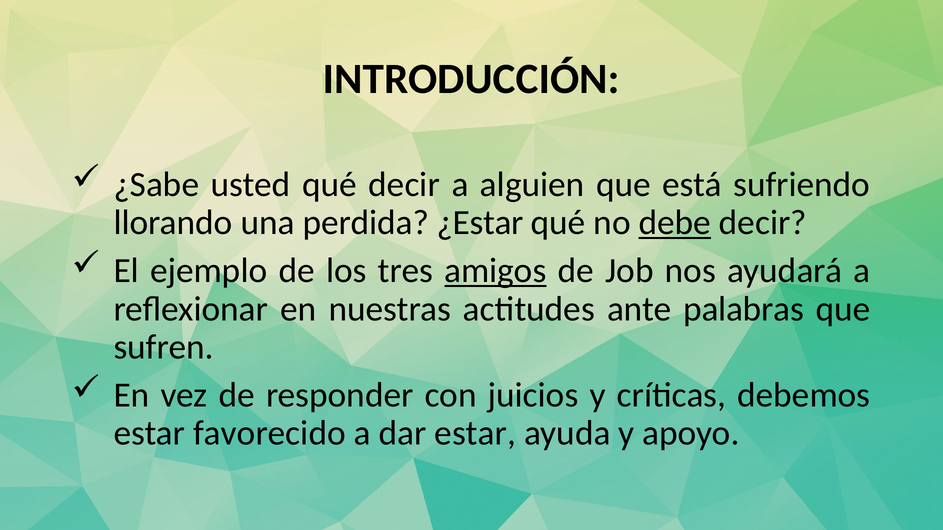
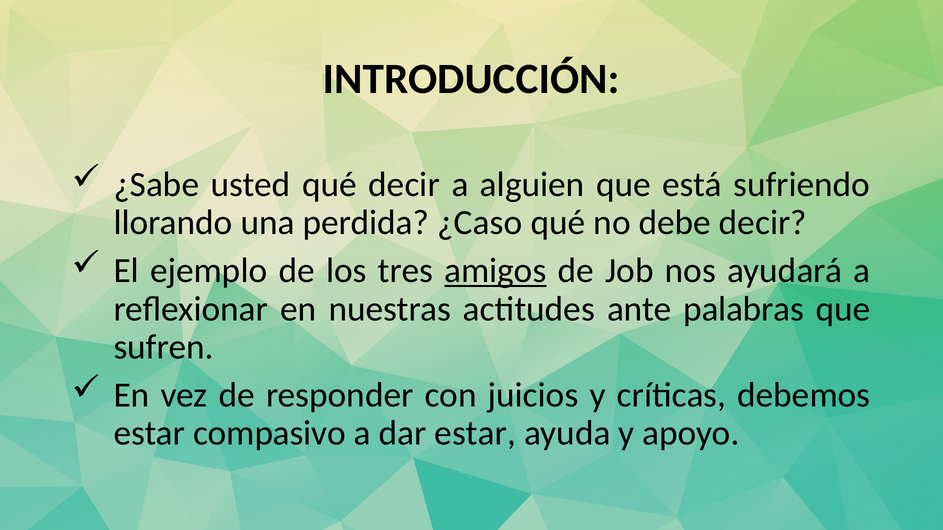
¿Estar: ¿Estar -> ¿Caso (480, 223)
debe underline: present -> none (675, 223)
favorecido: favorecido -> compasivo (270, 434)
